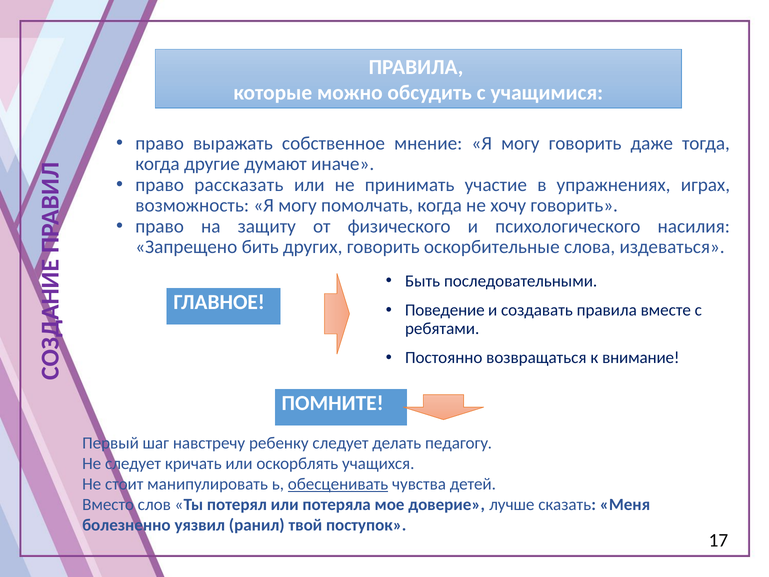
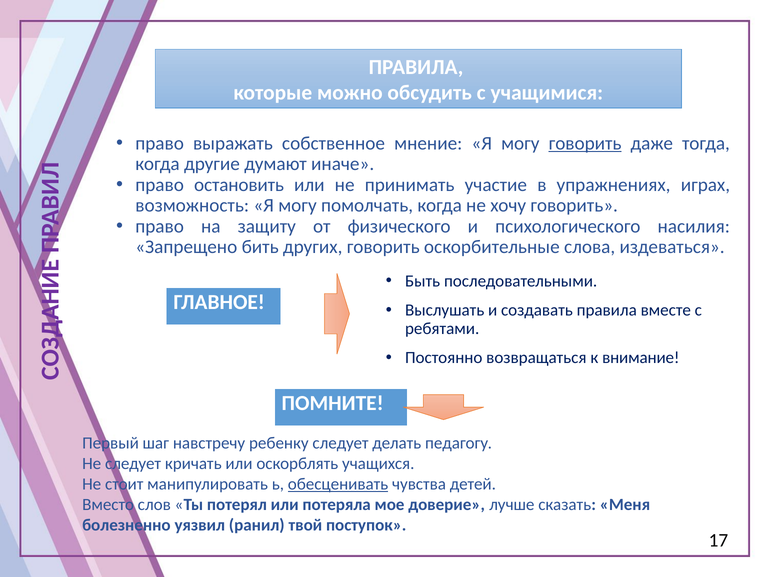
говорить underline: none -> present (585, 143)
рассказать: рассказать -> остановить (239, 185)
Поведение: Поведение -> Выслушать (445, 310)
